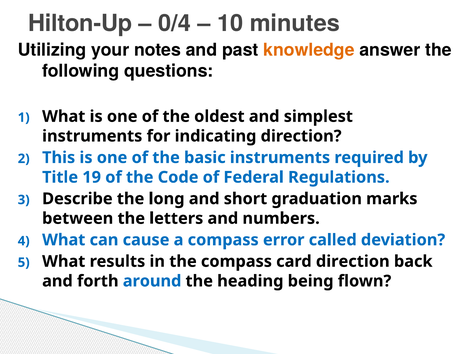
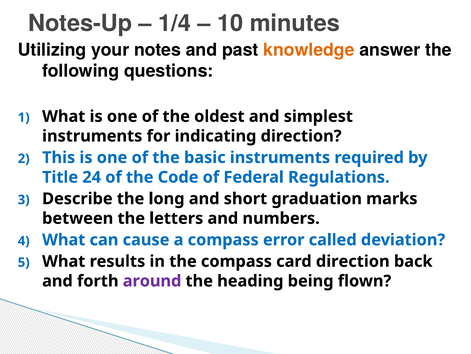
Hilton-Up: Hilton-Up -> Notes-Up (80, 23)
0/4: 0/4 -> 1/4 (175, 23)
19: 19 -> 24 (92, 177)
around colour: blue -> purple (152, 280)
